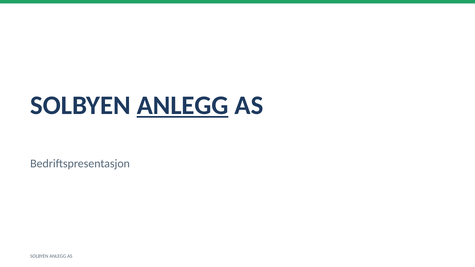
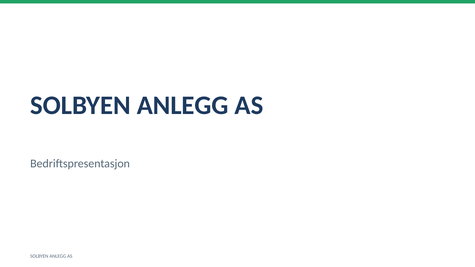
ANLEGG underline: present -> none (183, 105)
